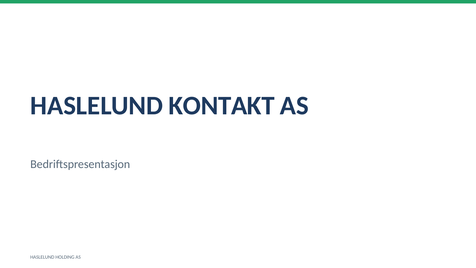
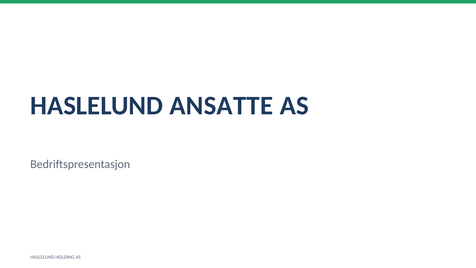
KONTAKT: KONTAKT -> ANSATTE (221, 106)
